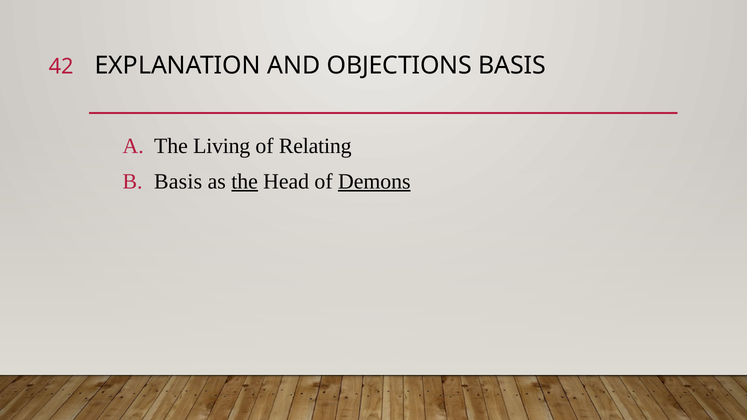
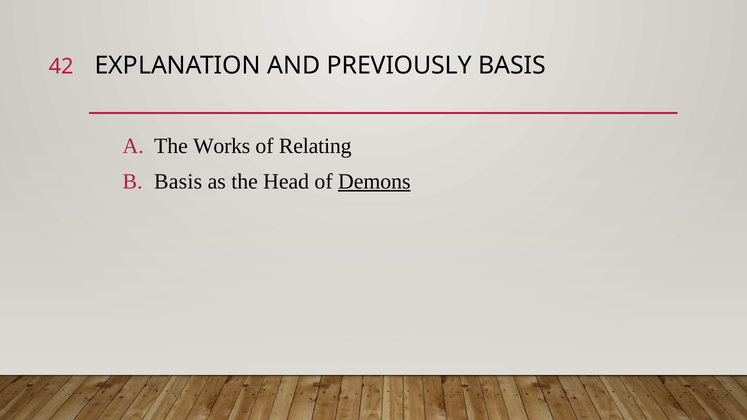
OBJECTIONS: OBJECTIONS -> PREVIOUSLY (399, 65)
Living: Living -> Works (222, 146)
the underline: present -> none (245, 181)
